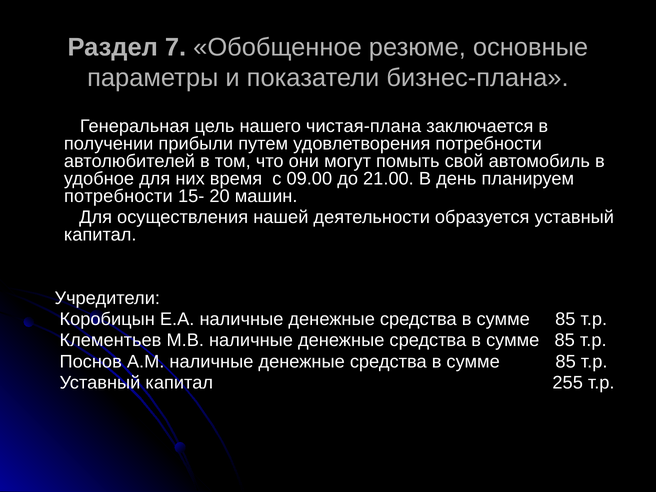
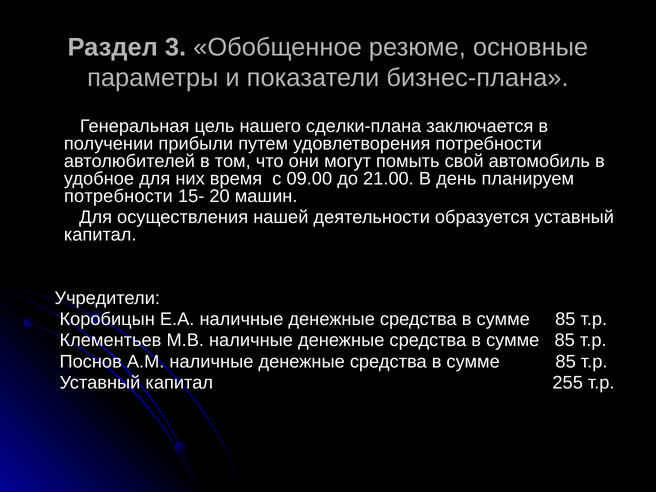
7: 7 -> 3 (176, 47)
чистая-плана: чистая-плана -> сделки-плана (364, 126)
